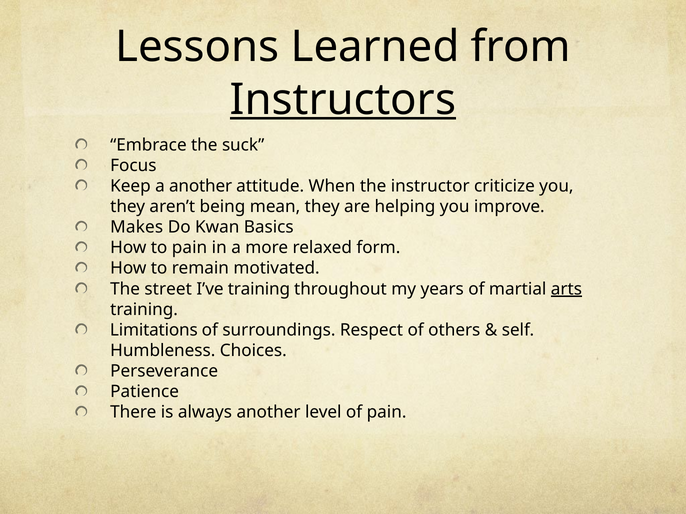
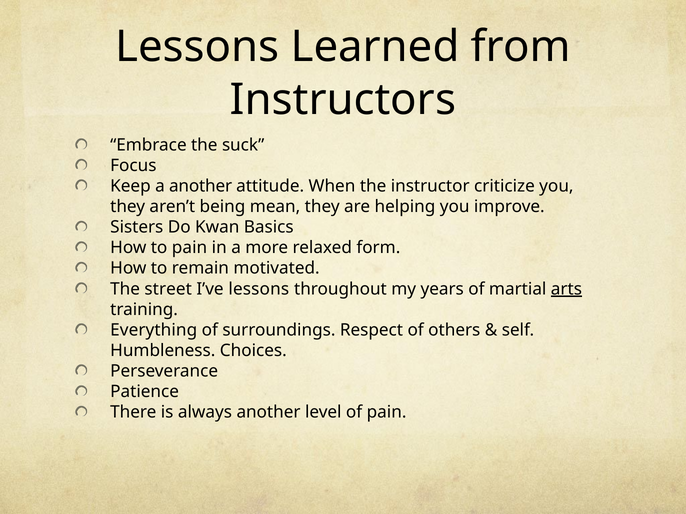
Instructors underline: present -> none (343, 100)
Makes: Makes -> Sisters (137, 227)
I’ve training: training -> lessons (259, 289)
Limitations: Limitations -> Everything (154, 330)
